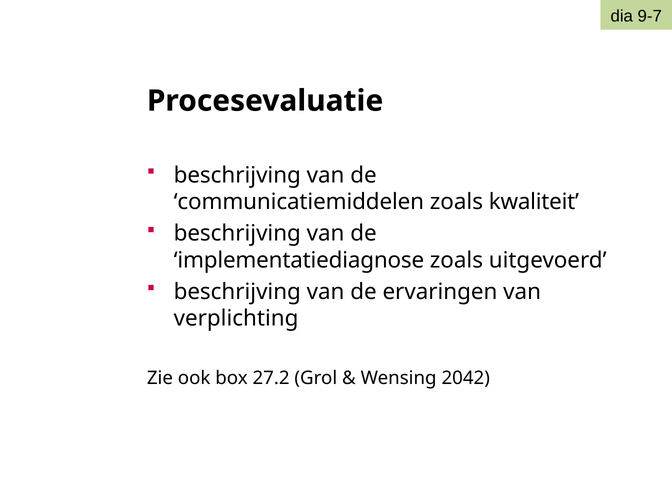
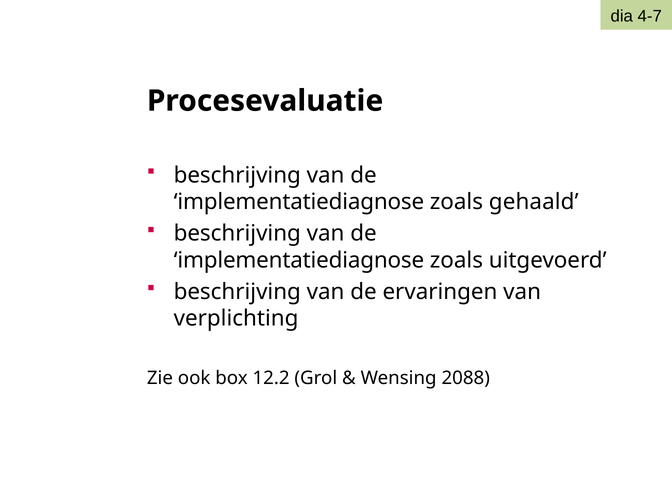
9-7: 9-7 -> 4-7 (650, 16)
communicatiemiddelen: communicatiemiddelen -> implementatiediagnose (299, 202)
kwaliteit: kwaliteit -> gehaald (534, 202)
27.2: 27.2 -> 12.2 (271, 378)
2042: 2042 -> 2088 (466, 378)
